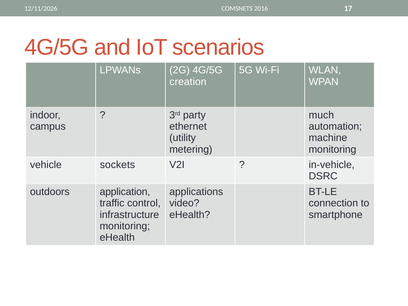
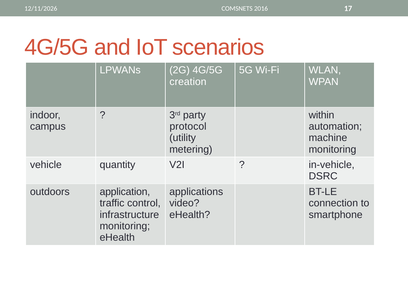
much: much -> within (322, 115)
ethernet: ethernet -> protocol (188, 127)
sockets: sockets -> quantity (118, 165)
